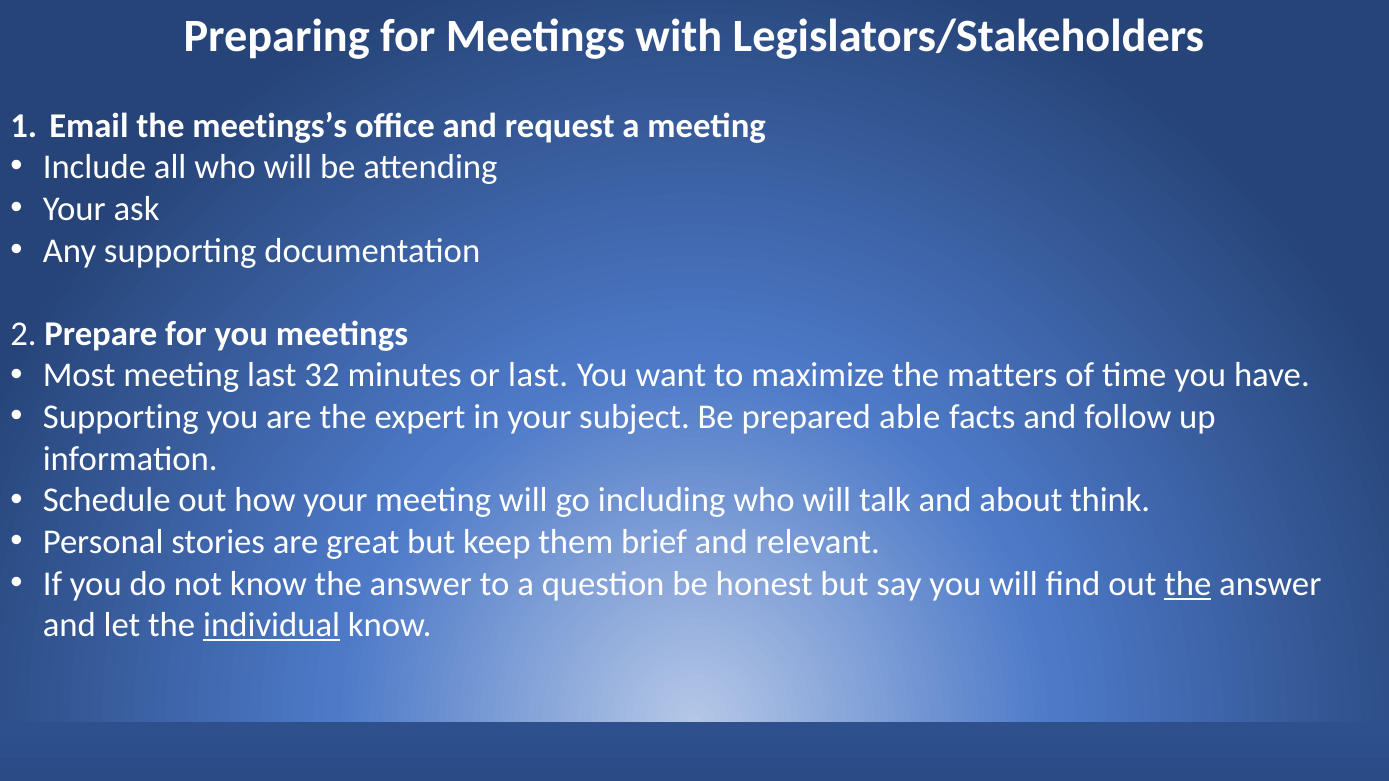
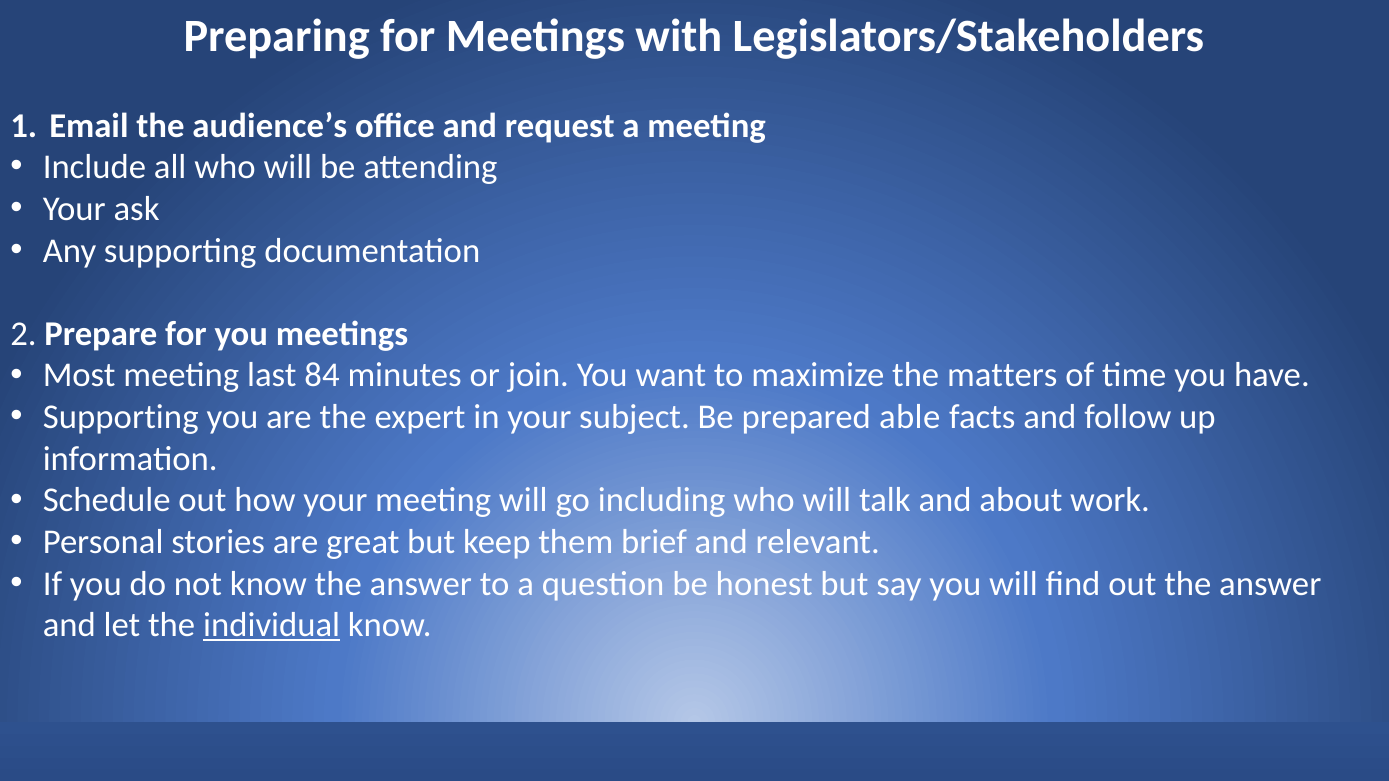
meetings’s: meetings’s -> audience’s (270, 126)
32: 32 -> 84 (322, 376)
or last: last -> join (538, 376)
think: think -> work (1110, 501)
the underline: present -> none (1188, 584)
